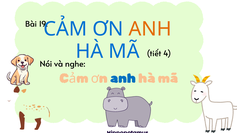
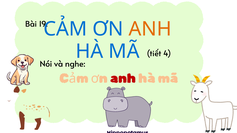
anh colour: blue -> red (123, 79)
